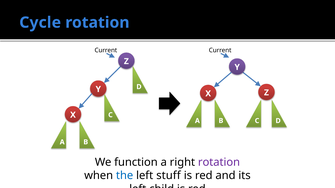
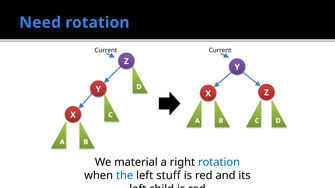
Cycle: Cycle -> Need (40, 23)
function: function -> material (136, 163)
rotation colour: purple -> blue (219, 163)
